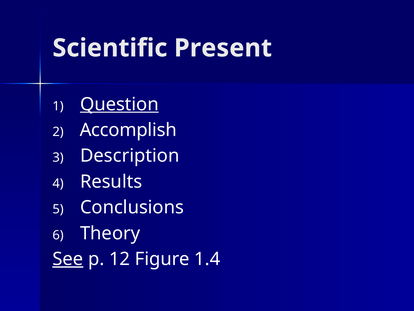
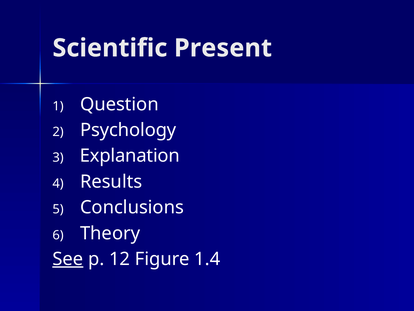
Question underline: present -> none (119, 104)
Accomplish: Accomplish -> Psychology (128, 130)
Description: Description -> Explanation (130, 156)
